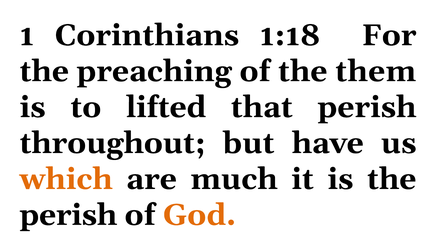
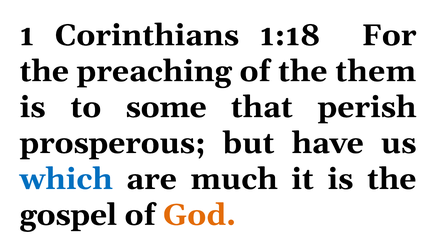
lifted: lifted -> some (166, 107)
throughout: throughout -> prosperous (113, 143)
which colour: orange -> blue (66, 179)
perish: perish -> gospel (68, 215)
